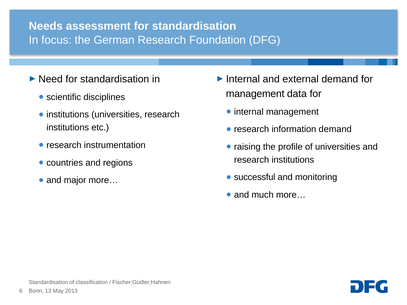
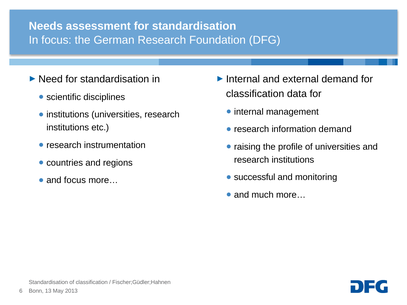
management: management -> classification (255, 94)
and major: major -> focus (75, 180)
